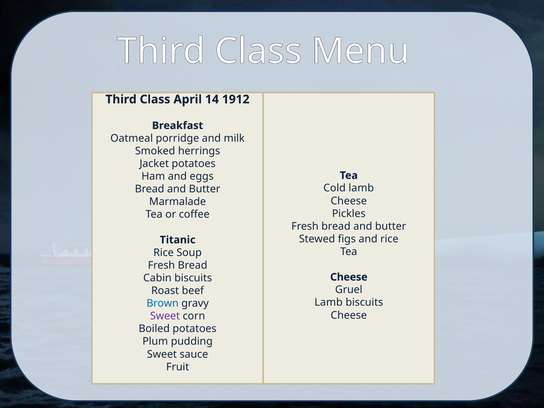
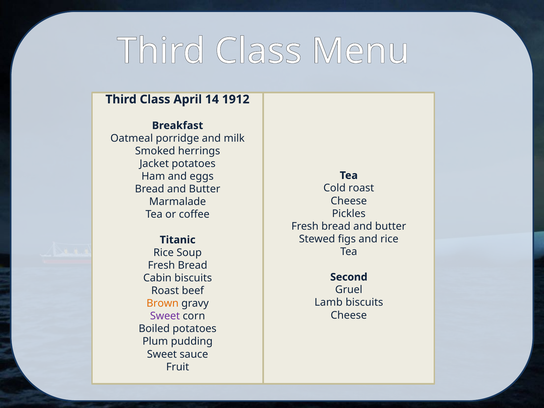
Cold lamb: lamb -> roast (361, 188)
Cheese: Cheese -> Second (349, 277)
Brown colour: blue -> orange (163, 303)
